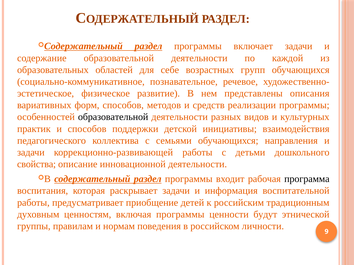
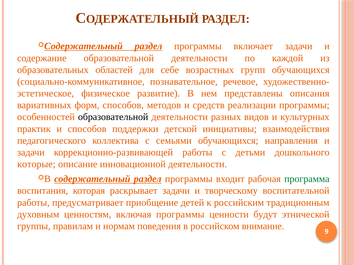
свойства: свойства -> которые (36, 164)
программа colour: black -> green (307, 179)
информация: информация -> творческому (231, 191)
личности: личности -> внимание (263, 227)
